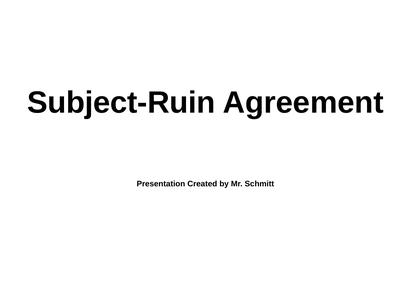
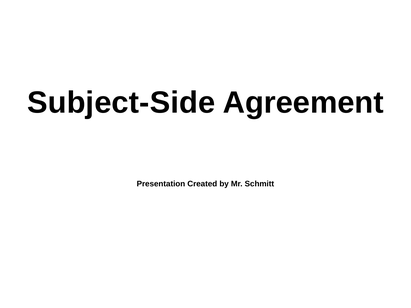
Subject-Ruin: Subject-Ruin -> Subject-Side (121, 103)
